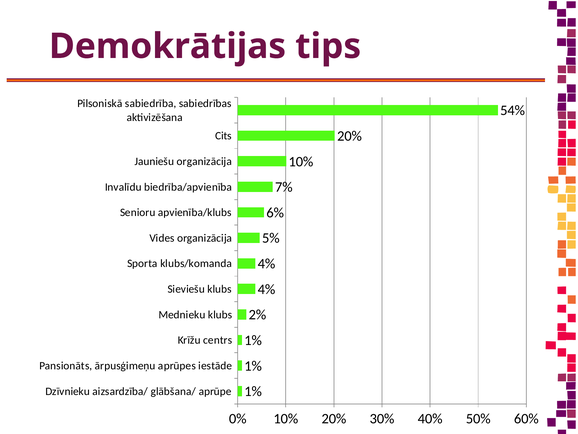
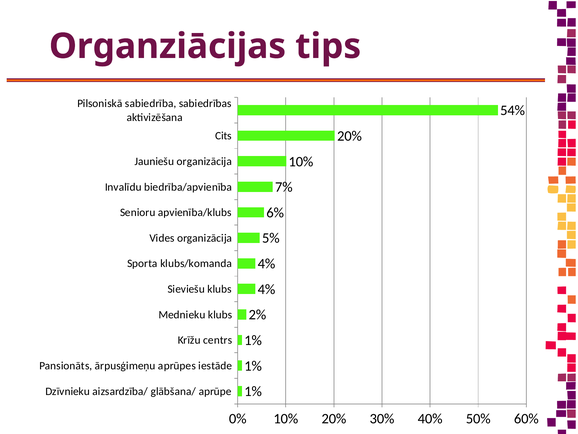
Demokrātijas: Demokrātijas -> Organziācijas (168, 46)
